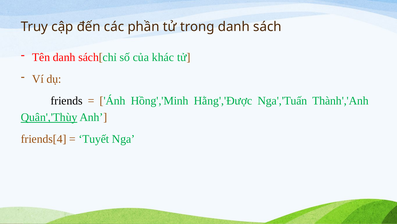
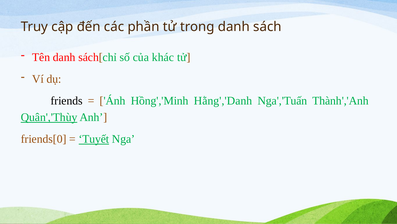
Hằng','Được: Hằng','Được -> Hằng','Danh (223, 100)
friends[4: friends[4 -> friends[0 (44, 139)
Tuyết underline: none -> present (94, 139)
